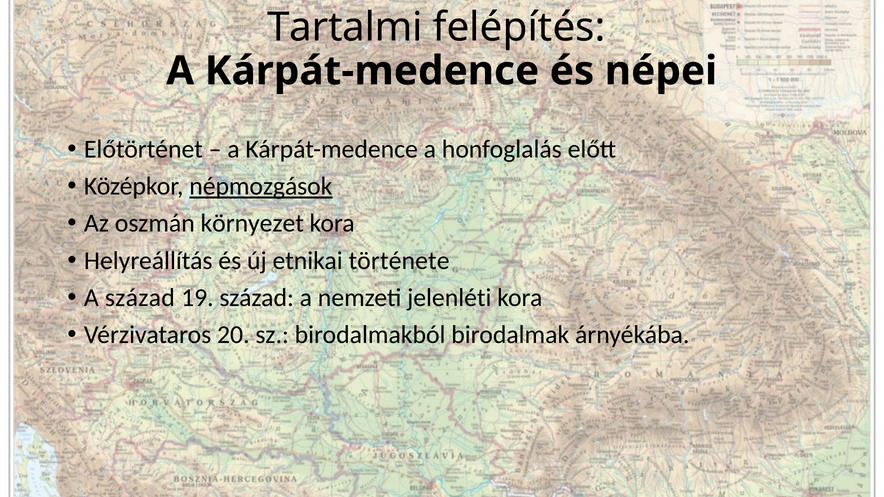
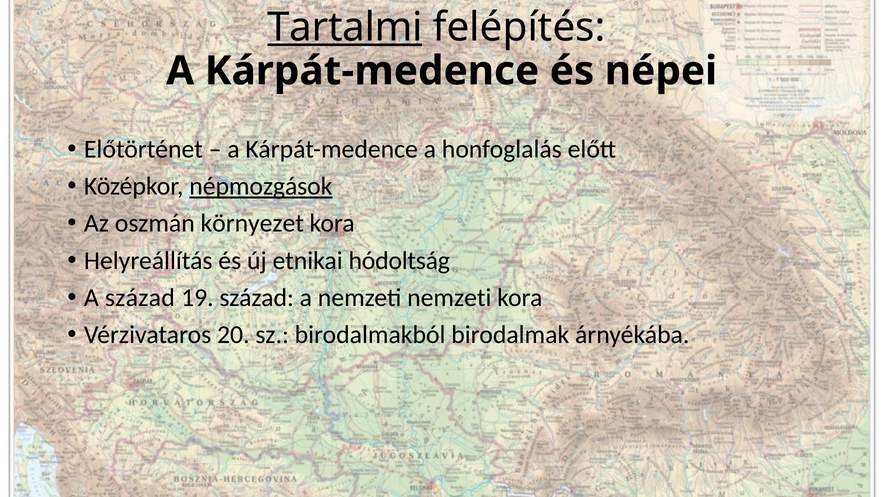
Tartalmi underline: none -> present (345, 27)
története: története -> hódoltság (399, 261)
nemzeti jelenléti: jelenléti -> nemzeti (449, 298)
